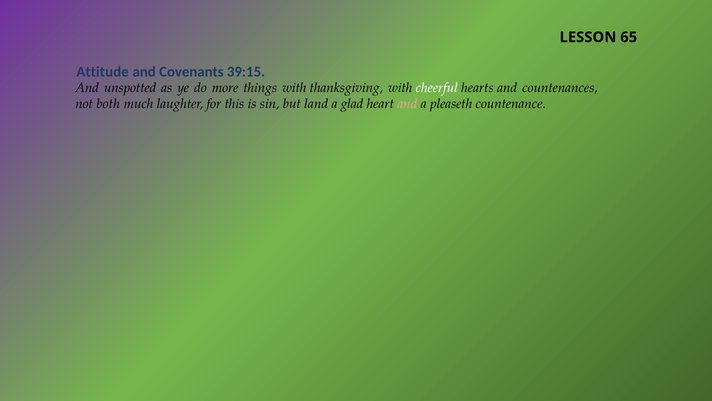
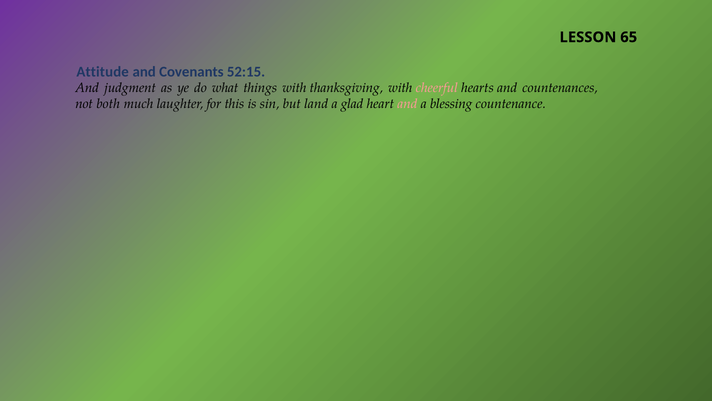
39:15: 39:15 -> 52:15 (246, 72)
unspotted: unspotted -> judgment (130, 88)
more: more -> what (225, 88)
cheerful colour: white -> pink (437, 88)
pleaseth: pleaseth -> blessing (451, 104)
